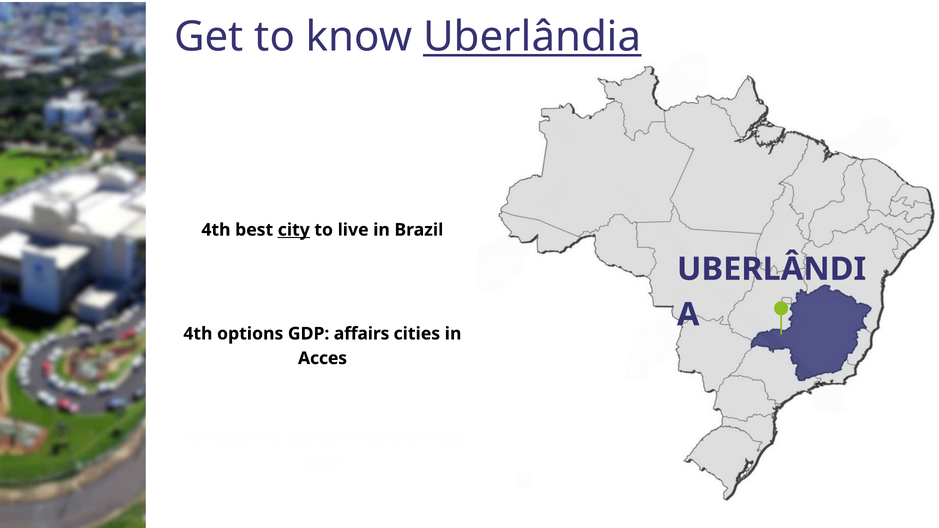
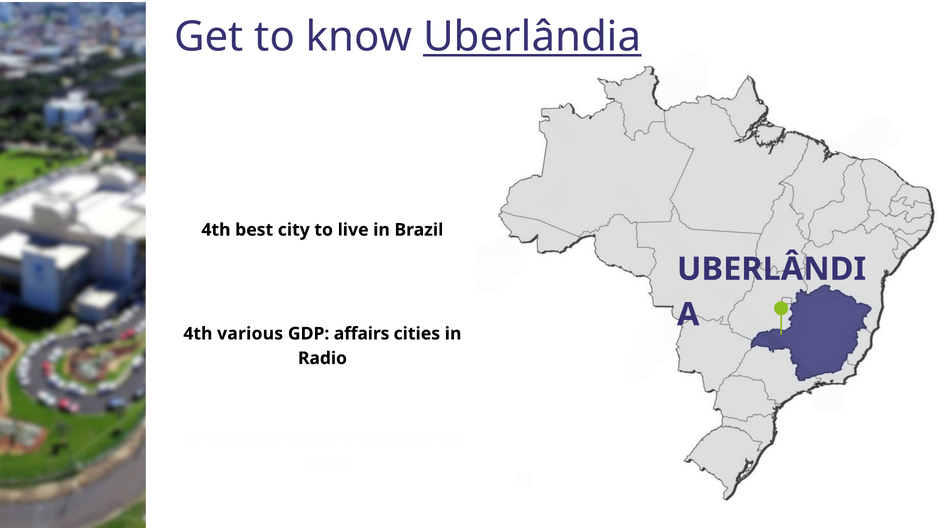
city underline: present -> none (294, 230)
options: options -> various (250, 334)
Acces: Acces -> Radio (322, 358)
